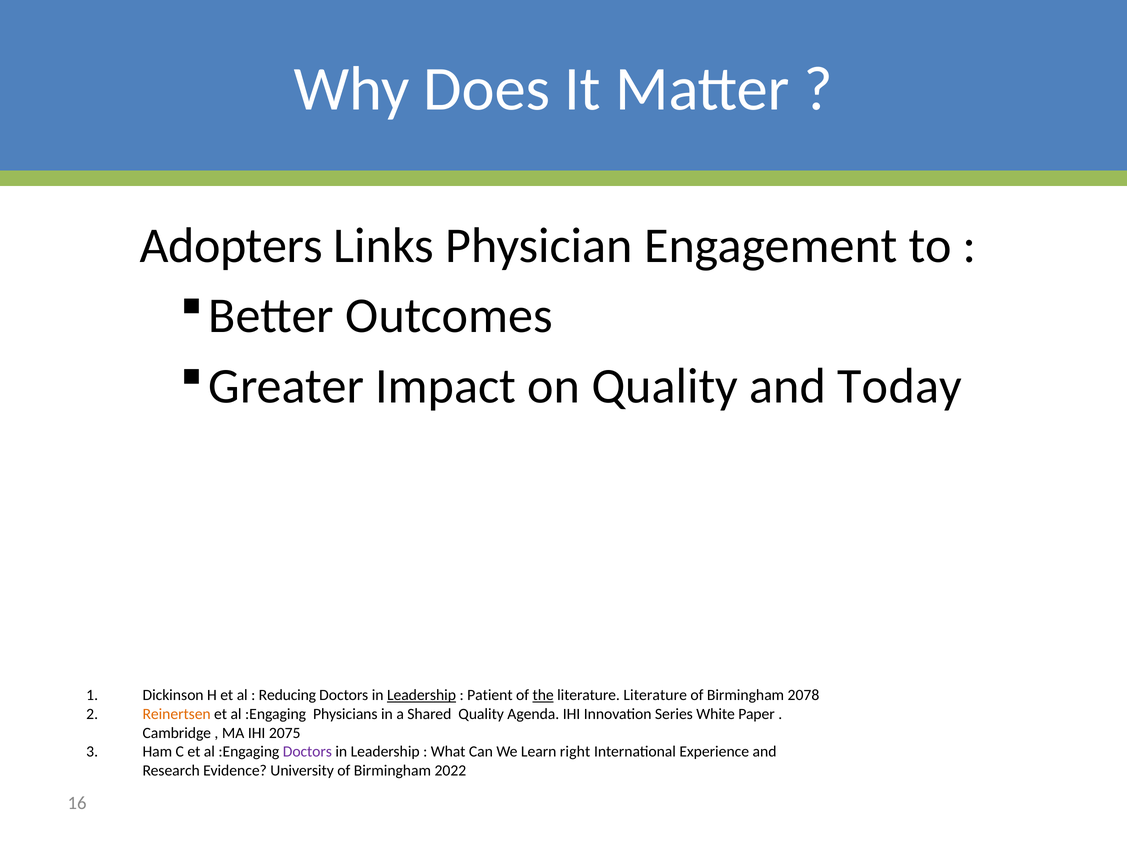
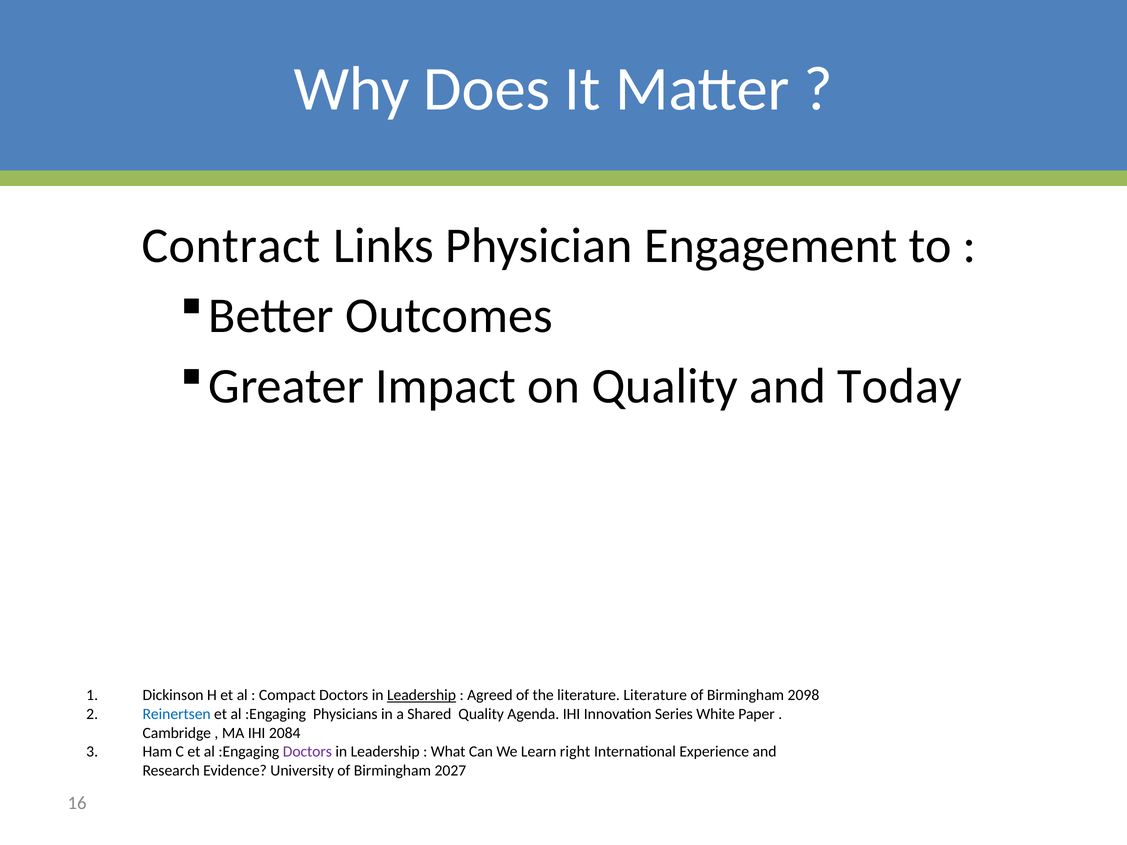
Adopters: Adopters -> Contract (231, 246)
Reducing: Reducing -> Compact (287, 695)
Patient: Patient -> Agreed (490, 695)
the underline: present -> none (543, 695)
2078: 2078 -> 2098 (803, 695)
Reinertsen colour: orange -> blue (177, 714)
2075: 2075 -> 2084 (285, 733)
2022: 2022 -> 2027 (450, 771)
